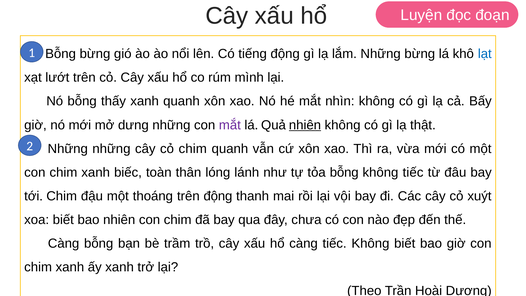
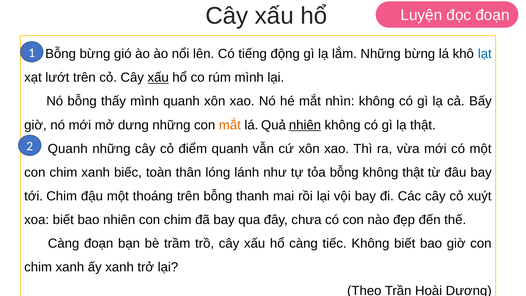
xấu underline: none -> present (158, 78)
thấy xanh: xanh -> mình (145, 101)
mắt colour: purple -> orange (230, 125)
Những: Những -> Quanh (68, 149)
cỏ chim: chim -> điểm (193, 149)
không tiếc: tiếc -> thật (413, 172)
trên động: động -> bỗng (218, 196)
Càng bỗng: bỗng -> đoạn (99, 243)
